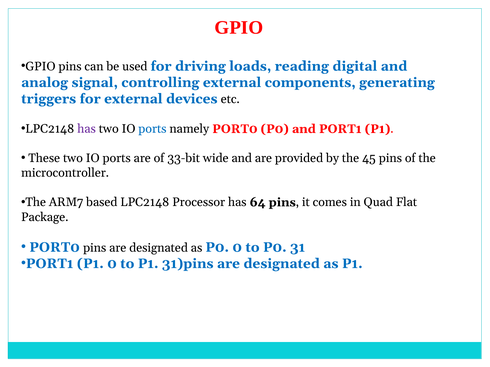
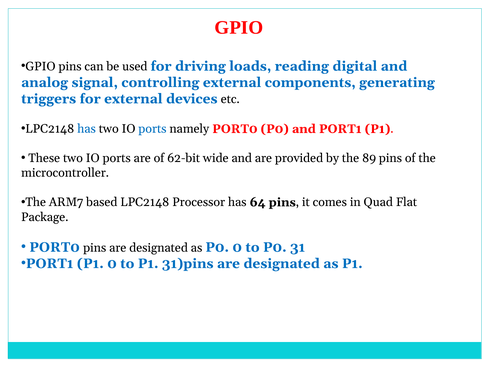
has colour: purple -> blue (87, 129)
33-bit: 33-bit -> 62-bit (184, 158)
45: 45 -> 89 (369, 158)
